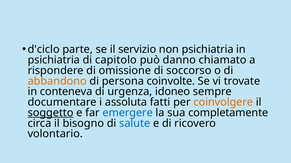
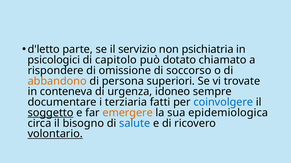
d'ciclo: d'ciclo -> d'letto (44, 50)
psichiatria: psichiatria -> psicologici (54, 60)
danno: danno -> dotato (179, 60)
coinvolte: coinvolte -> superiori (171, 81)
assoluta: assoluta -> terziaria (126, 103)
coinvolgere colour: orange -> blue (223, 103)
emergere colour: blue -> orange (128, 113)
completamente: completamente -> epidemiologica (228, 113)
volontario underline: none -> present (55, 134)
